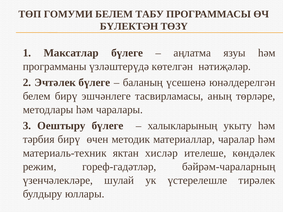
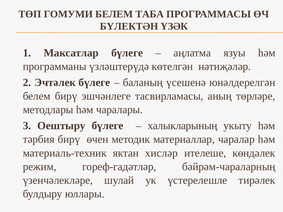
ТАБУ: ТАБУ -> ТАБА (150, 14)
ТӨЗҮ: ТӨЗҮ -> ҮЗӘК (174, 26)
